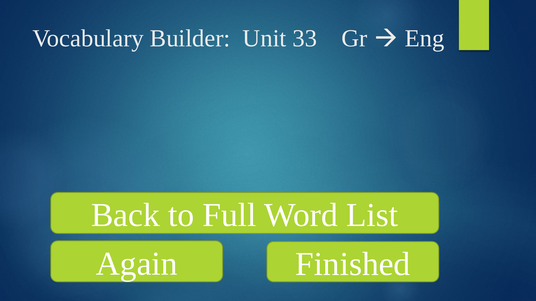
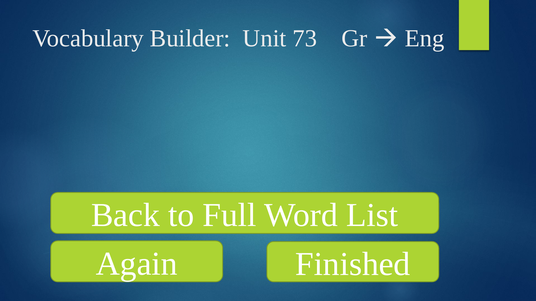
33: 33 -> 73 (305, 38)
